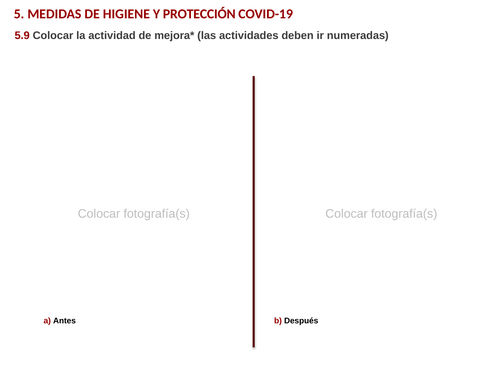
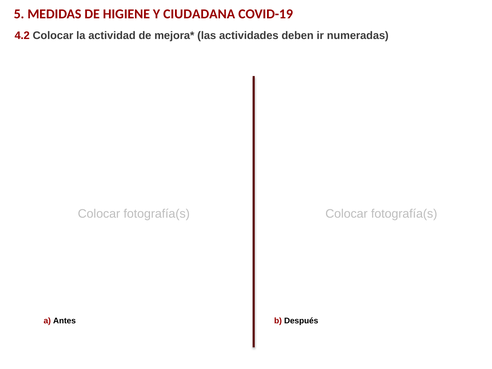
PROTECCIÓN: PROTECCIÓN -> CIUDADANA (199, 14)
5.9: 5.9 -> 4.2 (22, 35)
